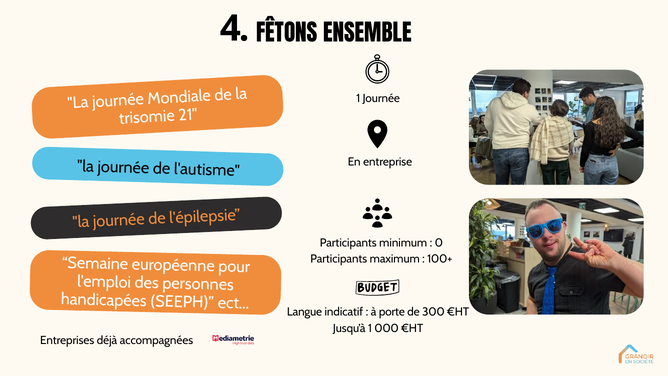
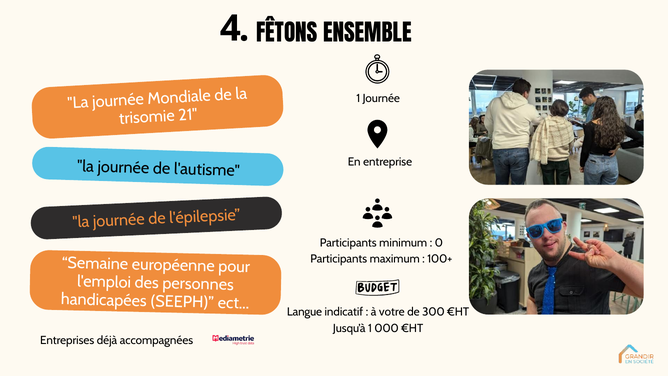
porte: porte -> votre (392, 312)
